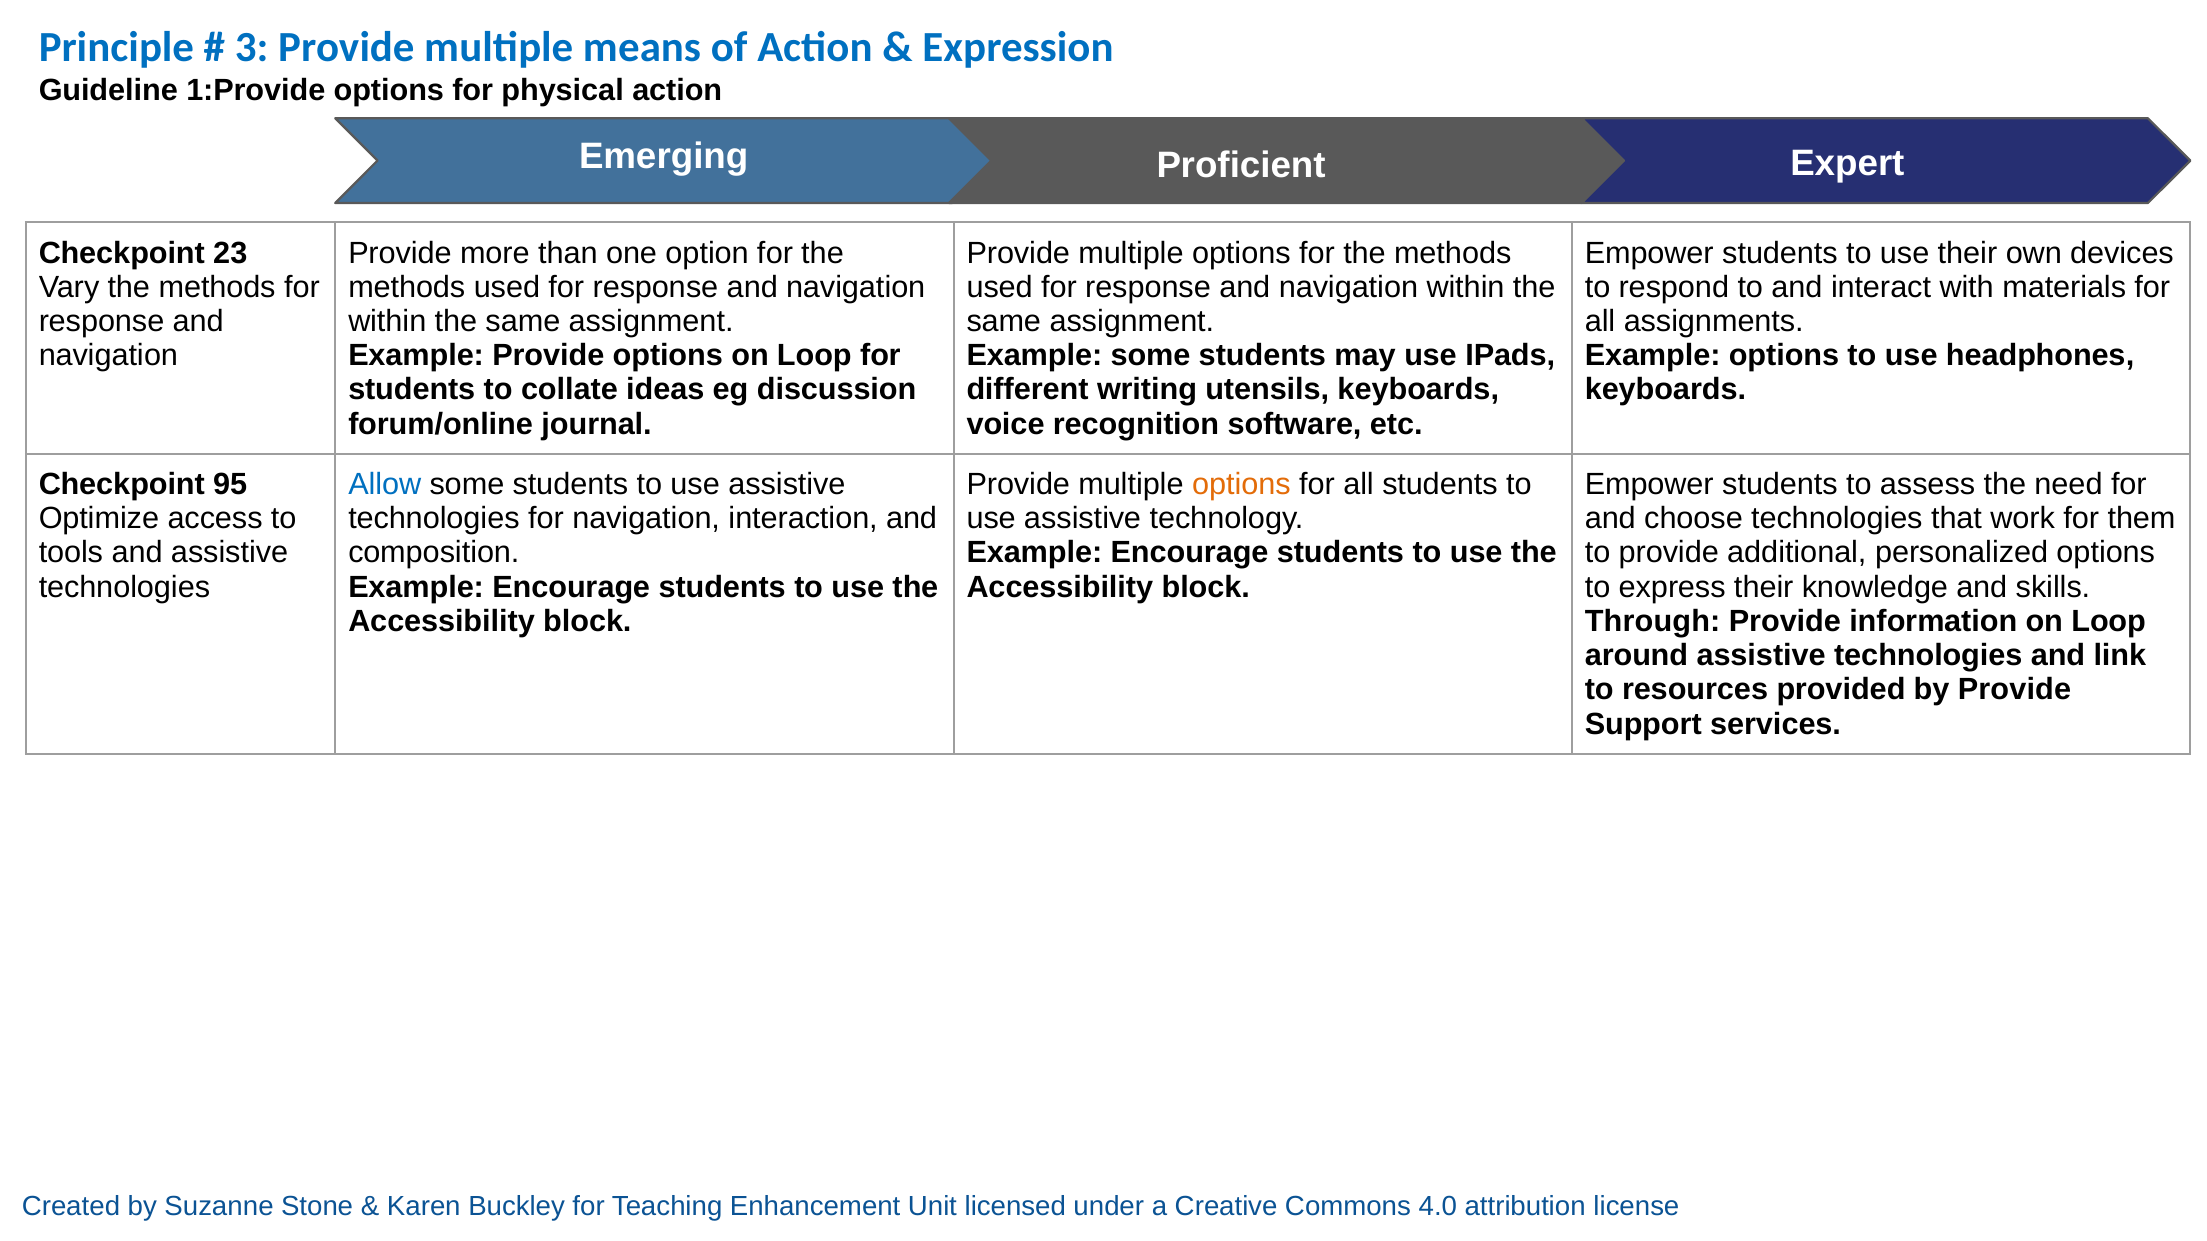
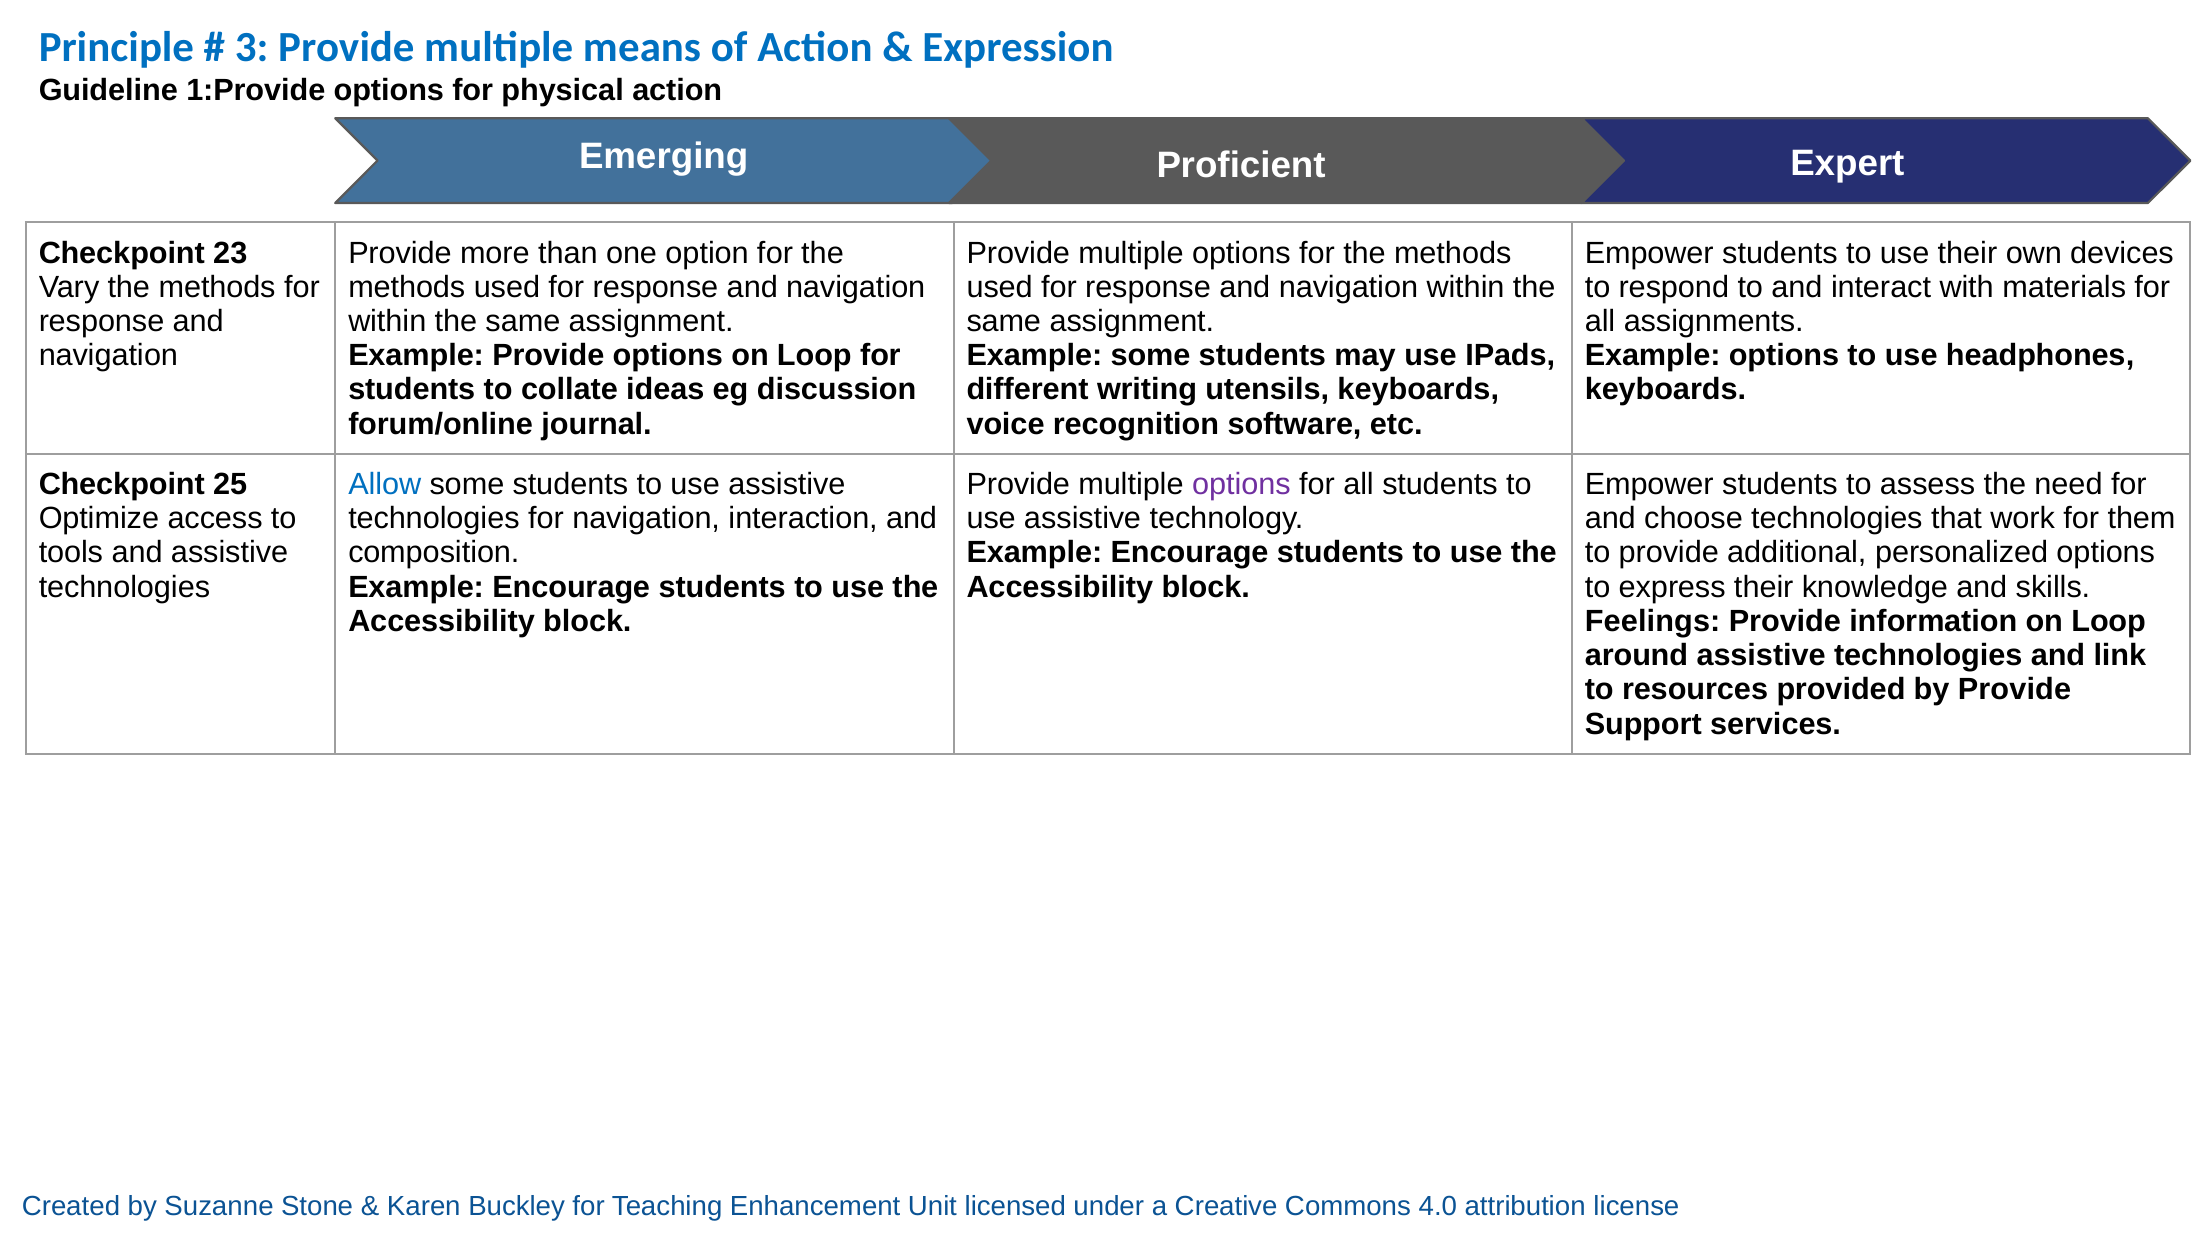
95: 95 -> 25 (230, 485)
options colour: orange -> purple (1241, 485)
Through: Through -> Feelings (1653, 621)
